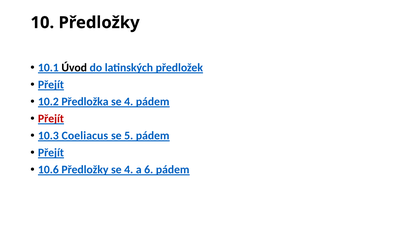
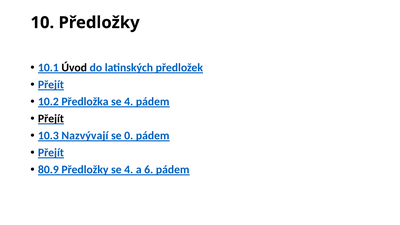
Přejít colour: red -> black (51, 119)
Coeliacus: Coeliacus -> Nazvývají (85, 136)
5: 5 -> 0 (129, 136)
10.6: 10.6 -> 80.9 (48, 170)
